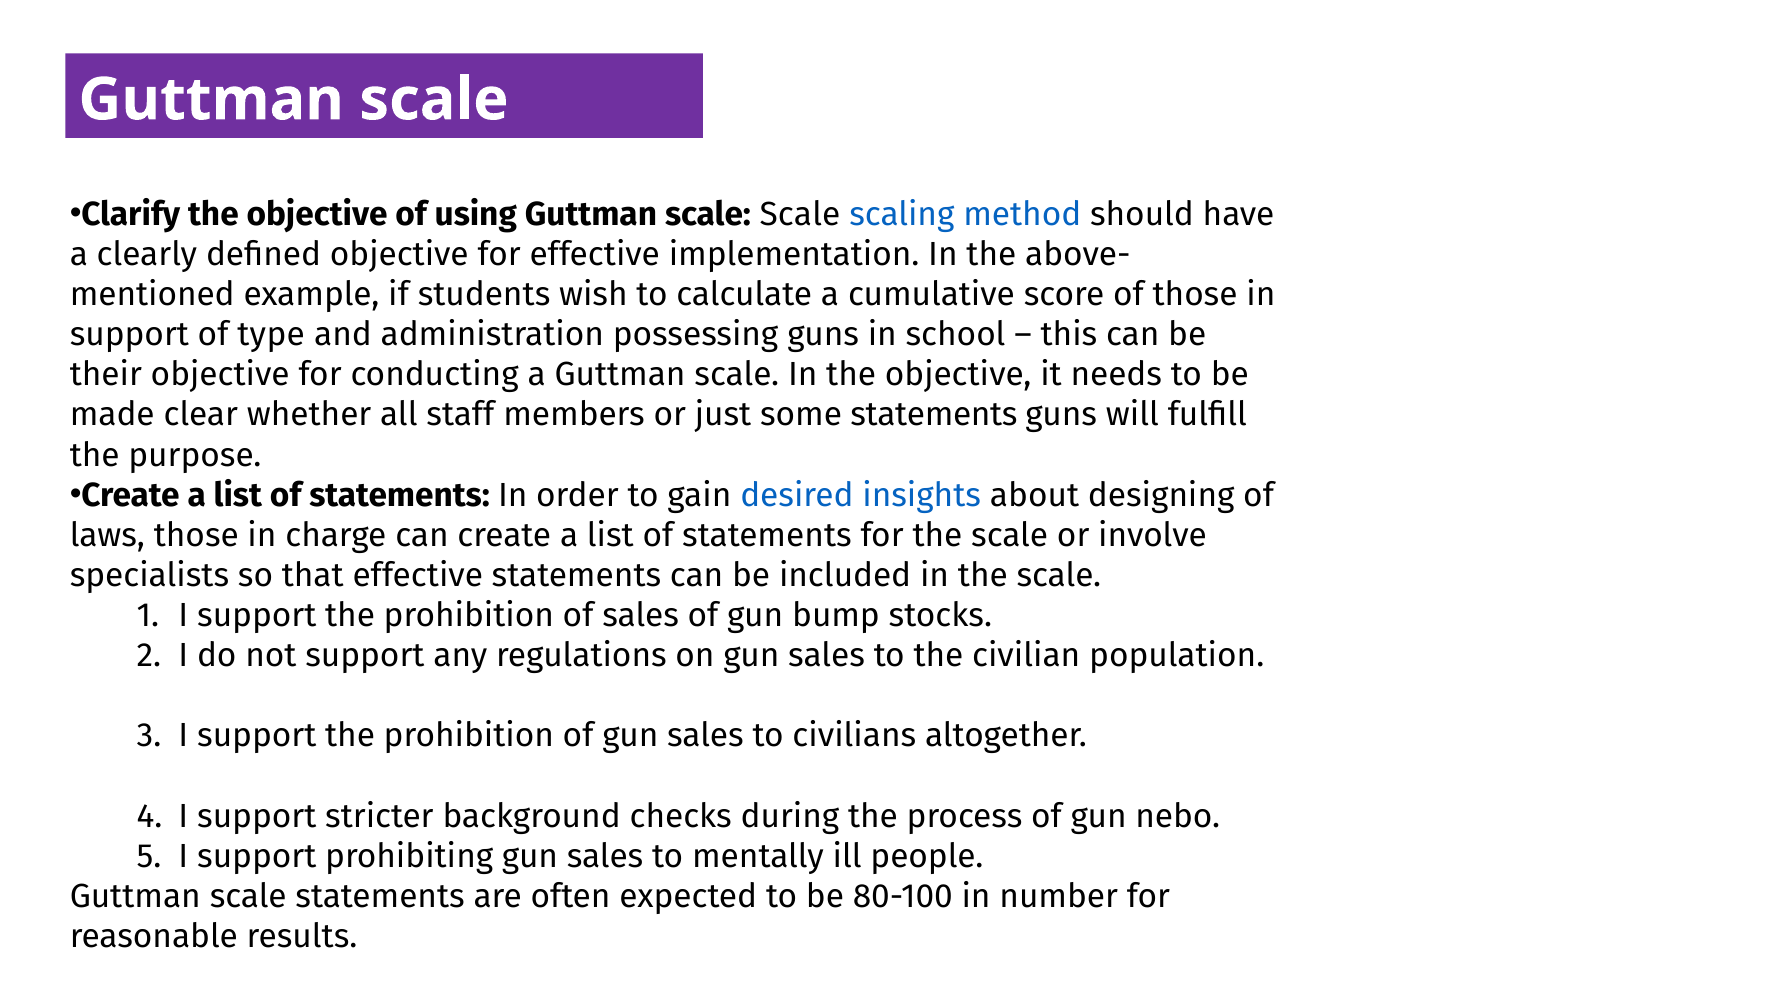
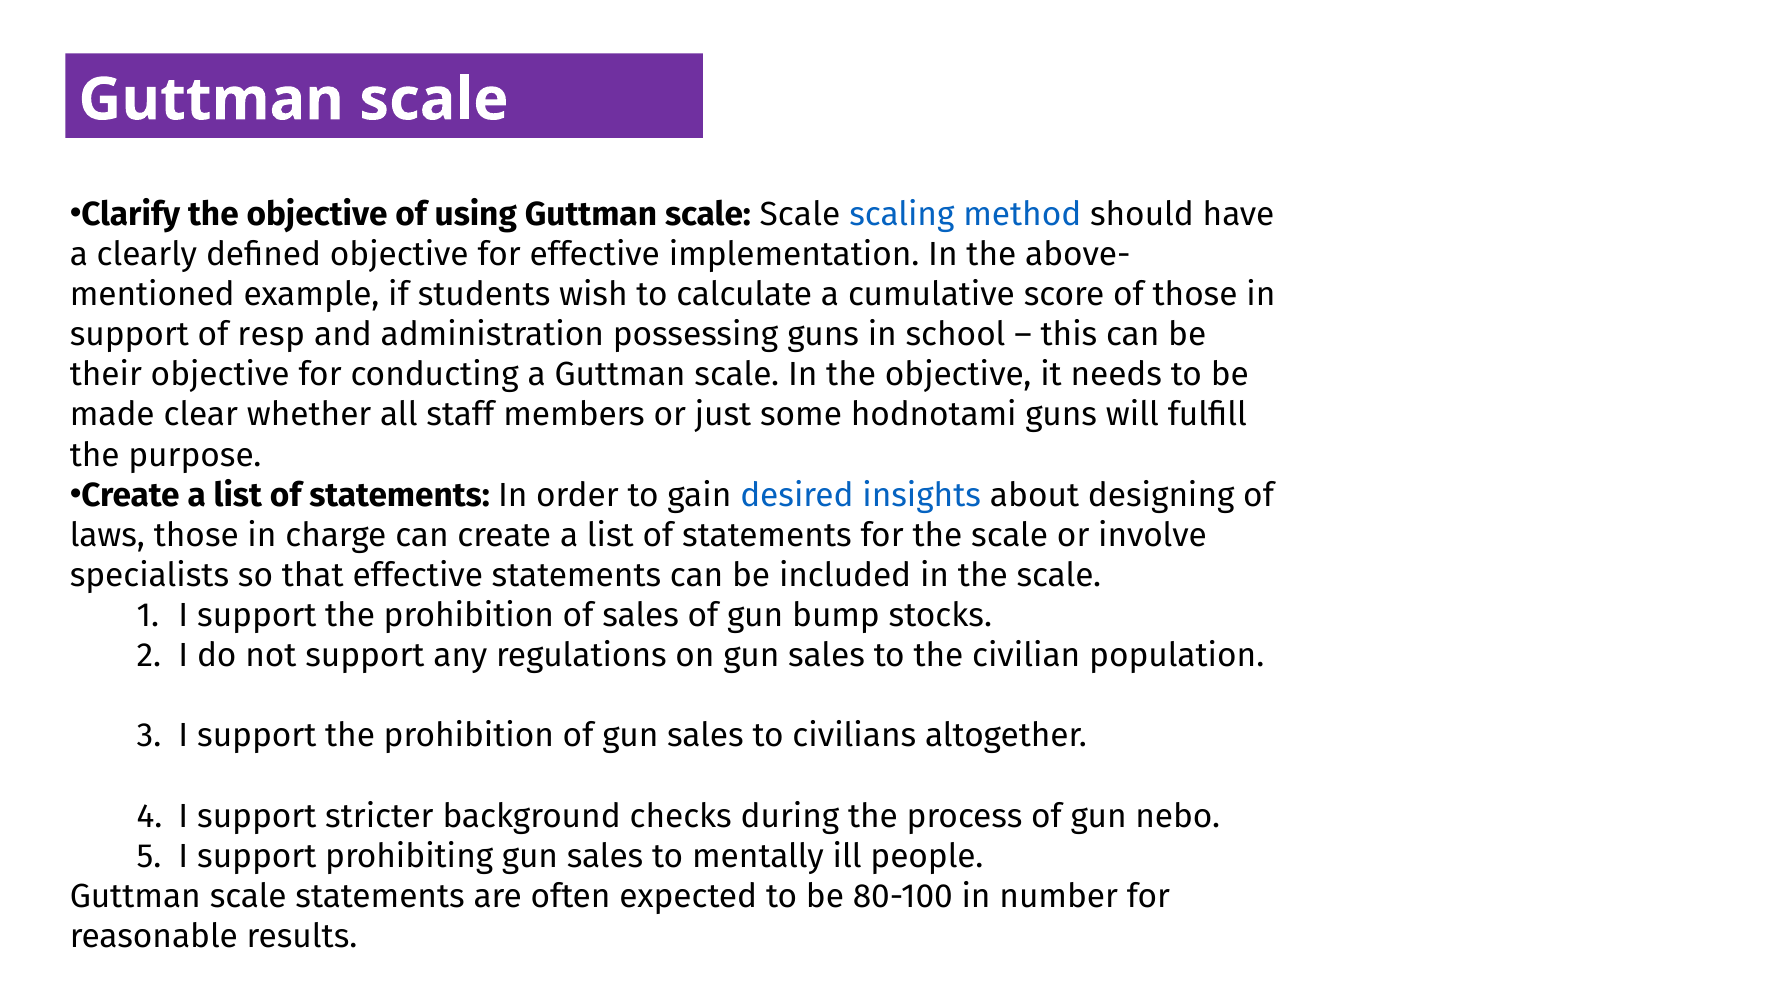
type: type -> resp (271, 335)
some statements: statements -> hodnotami (934, 415)
